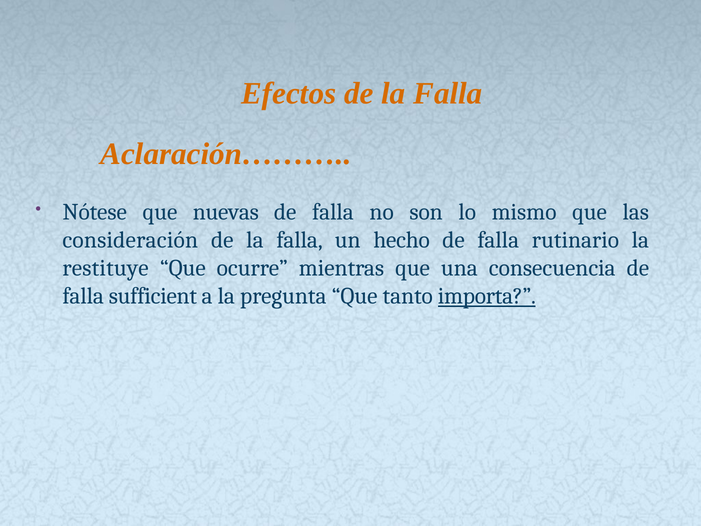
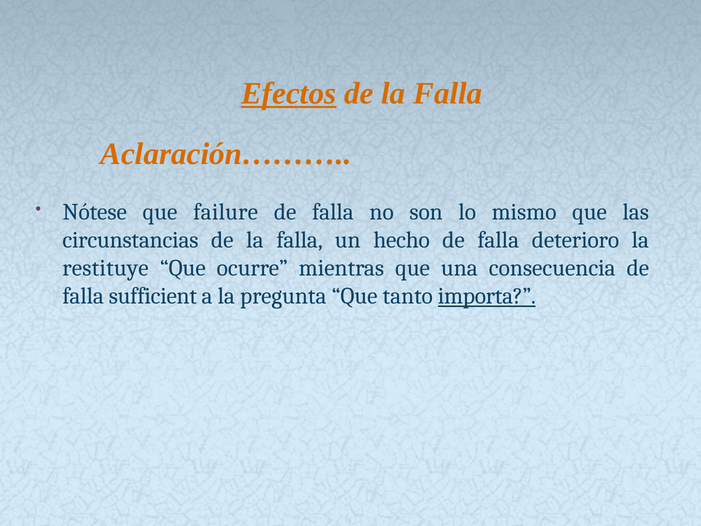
Efectos underline: none -> present (289, 94)
nuevas: nuevas -> failure (226, 212)
consideración: consideración -> circunstancias (130, 240)
rutinario: rutinario -> deterioro (575, 240)
